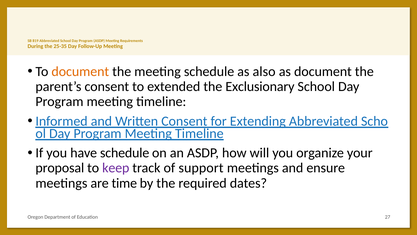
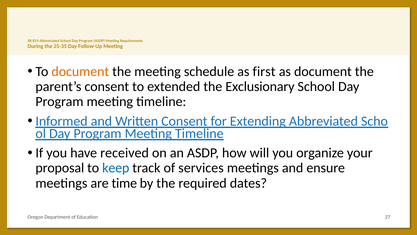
also: also -> first (264, 71)
have schedule: schedule -> received (125, 153)
keep colour: purple -> blue (116, 168)
support: support -> services (201, 168)
